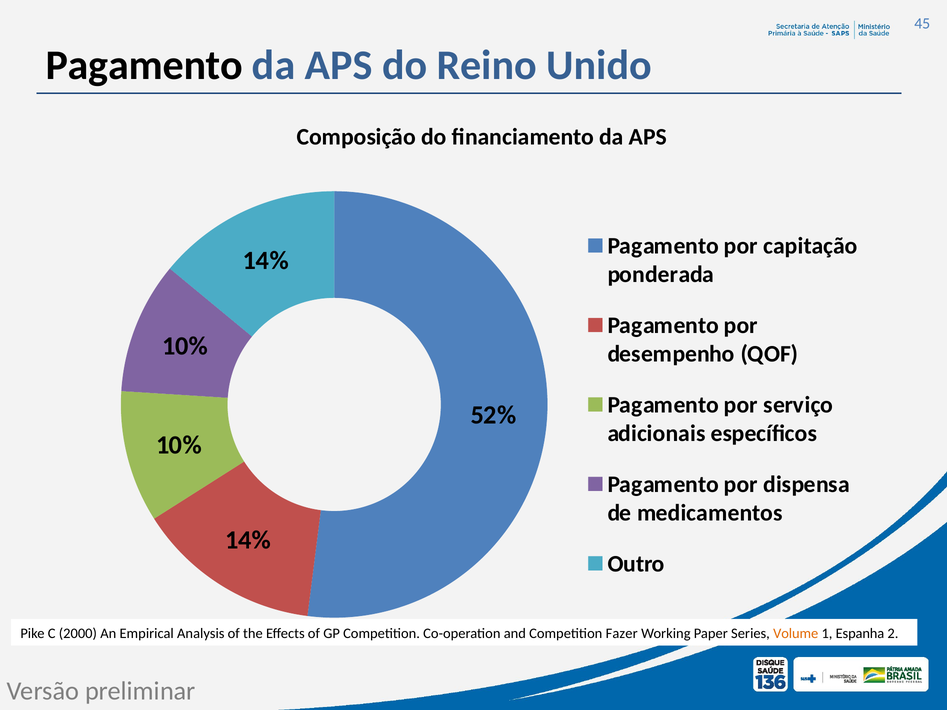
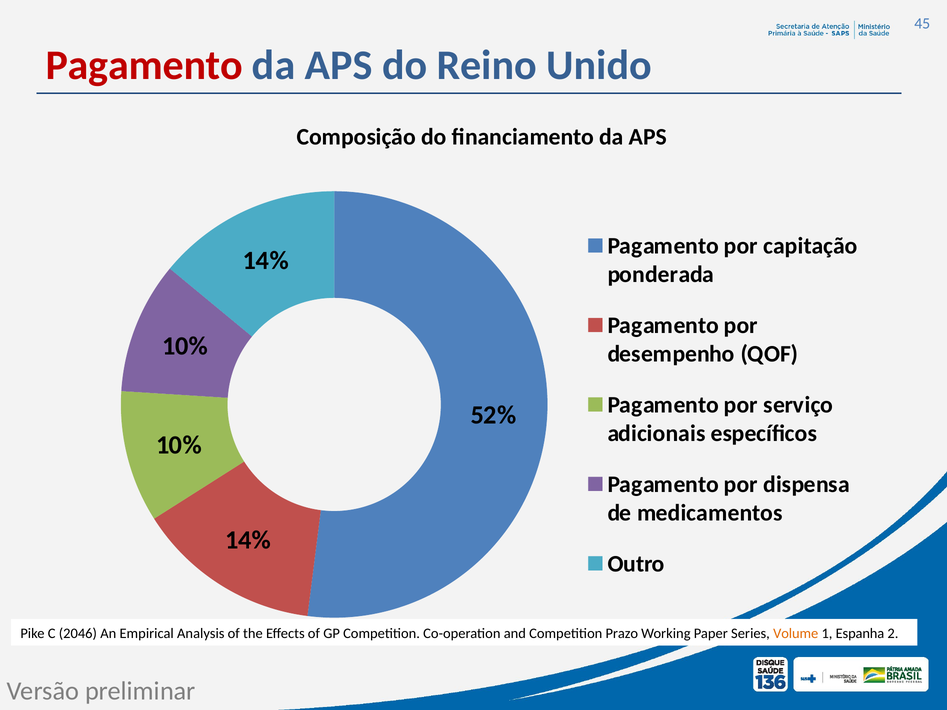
Pagamento colour: black -> red (144, 65)
2000: 2000 -> 2046 (78, 633)
Fazer: Fazer -> Prazo (622, 633)
